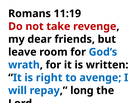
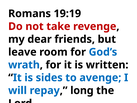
11:19: 11:19 -> 19:19 (67, 14)
right: right -> sides (49, 78)
